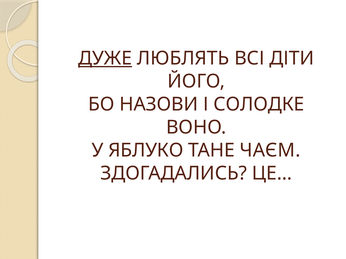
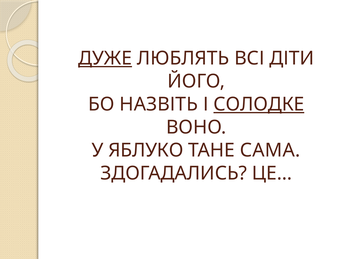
НАЗОВИ: НАЗОВИ -> НАЗВІТЬ (159, 105)
СОЛОДКЕ underline: none -> present (259, 105)
ЧАЄМ: ЧАЄМ -> САМА (270, 151)
